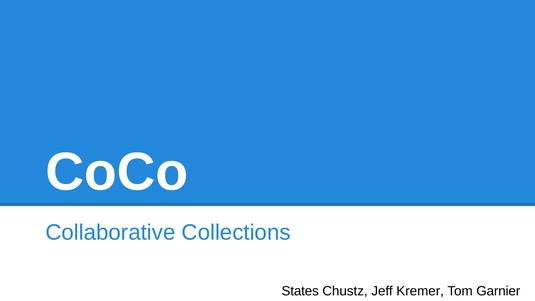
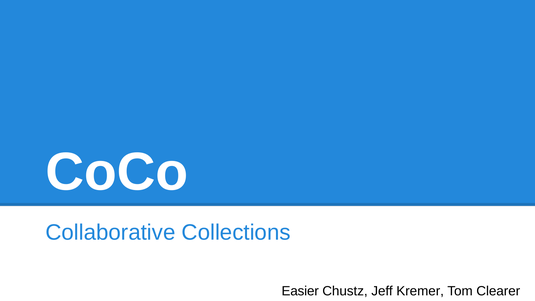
States: States -> Easier (300, 291)
Garnier: Garnier -> Clearer (498, 291)
